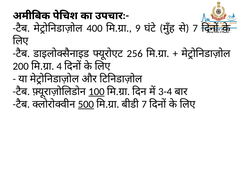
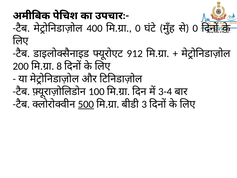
9: 9 -> 0 (138, 28)
7: 7 -> 0 (195, 28)
256: 256 -> 912 (135, 54)
4: 4 -> 8 (59, 66)
100 underline: present -> none (97, 92)
7: 7 -> 3 (144, 104)
